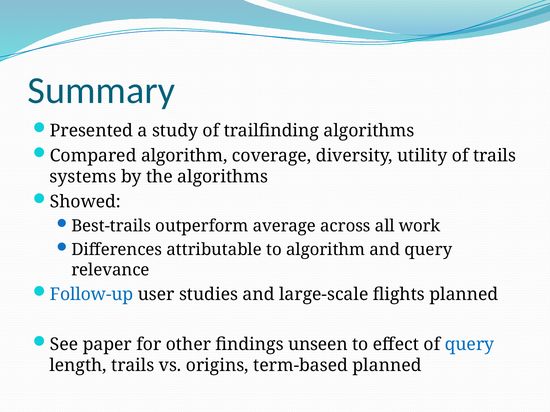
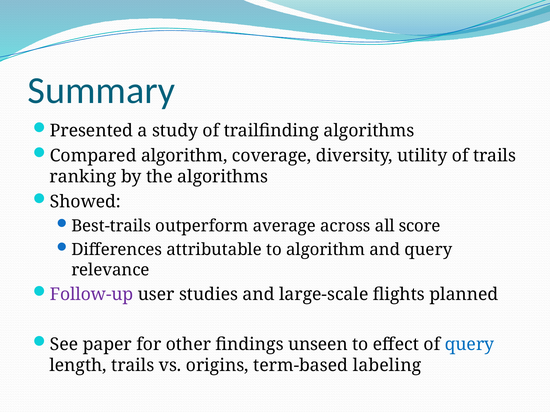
systems: systems -> ranking (83, 177)
work: work -> score (420, 226)
Follow-up colour: blue -> purple (92, 295)
term-based planned: planned -> labeling (387, 366)
